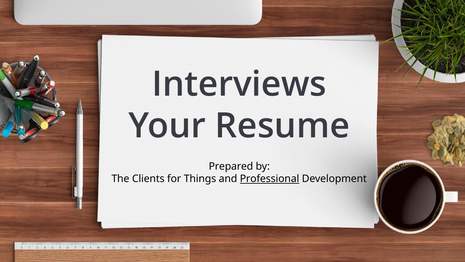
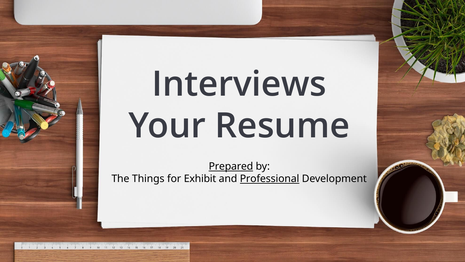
Prepared underline: none -> present (231, 166)
Clients: Clients -> Things (148, 179)
Things: Things -> Exhibit (200, 179)
